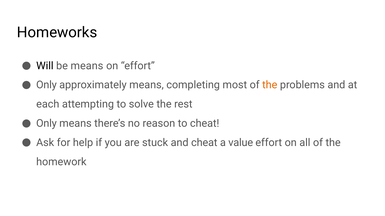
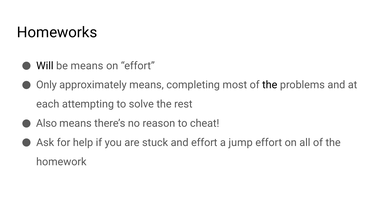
the colour: orange -> black (270, 85)
Only: Only -> Also (46, 124)
and cheat: cheat -> effort (204, 143)
value: value -> jump (241, 143)
